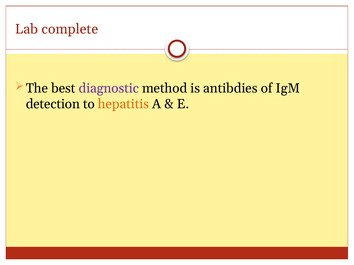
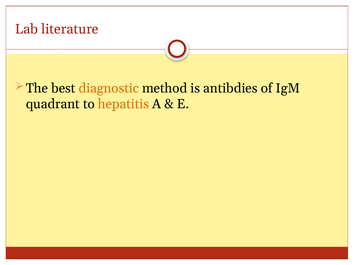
complete: complete -> literature (70, 29)
diagnostic colour: purple -> orange (109, 88)
detection: detection -> quadrant (53, 104)
